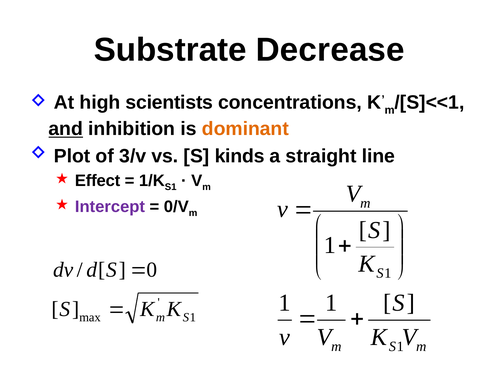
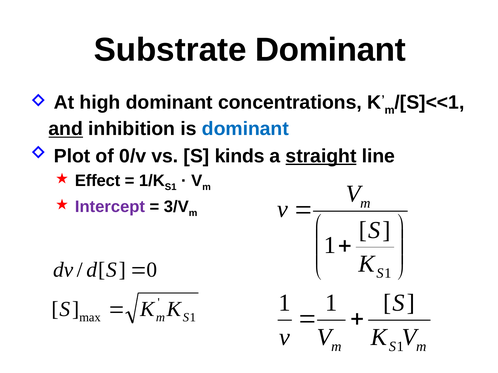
Substrate Decrease: Decrease -> Dominant (331, 50)
high scientists: scientists -> dominant (169, 103)
dominant colour: orange -> blue (245, 129)
3/v: 3/v -> 0/v (133, 156)
straight underline: none -> present (321, 156)
0/V: 0/V -> 3/V (176, 207)
